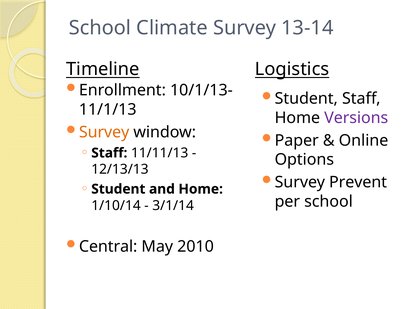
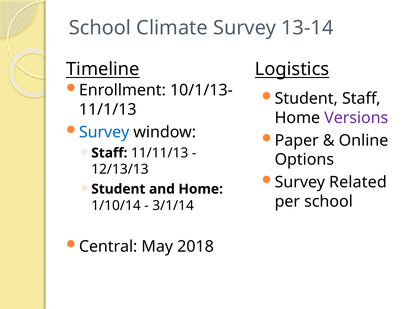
Survey colour: orange -> blue (104, 132)
Prevent: Prevent -> Related (358, 182)
2010: 2010 -> 2018 (196, 247)
